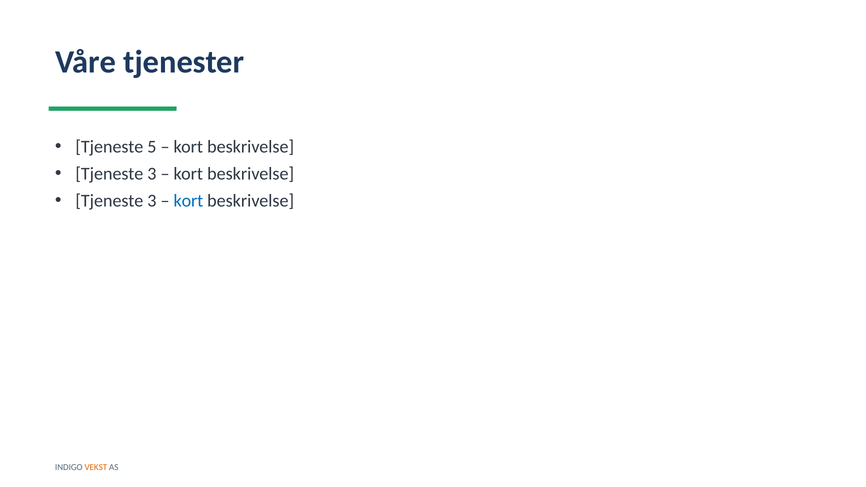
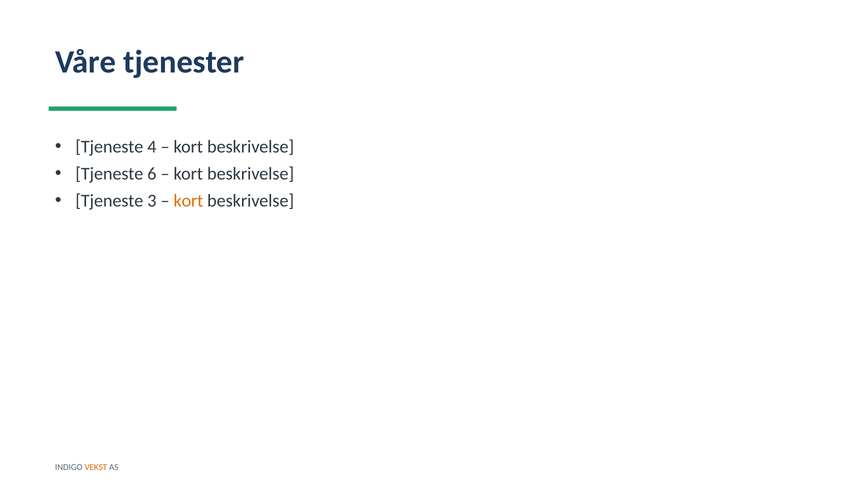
5: 5 -> 4 (152, 147)
3: 3 -> 6 (152, 174)
kort colour: blue -> orange (188, 201)
